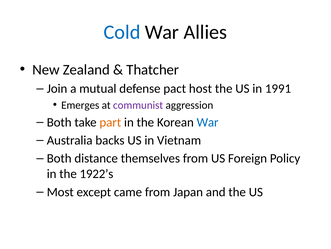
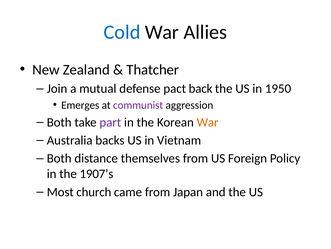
host: host -> back (201, 88)
1991: 1991 -> 1950 (278, 88)
part colour: orange -> purple (110, 122)
War colour: blue -> orange (208, 122)
1922’s: 1922’s -> 1907’s (96, 173)
except: except -> church (94, 191)
